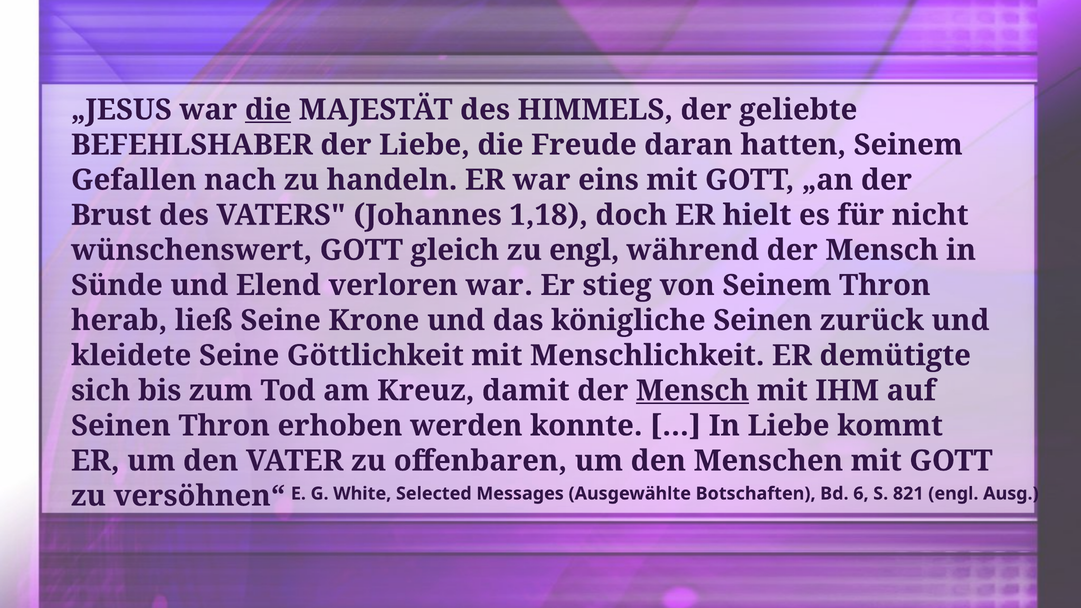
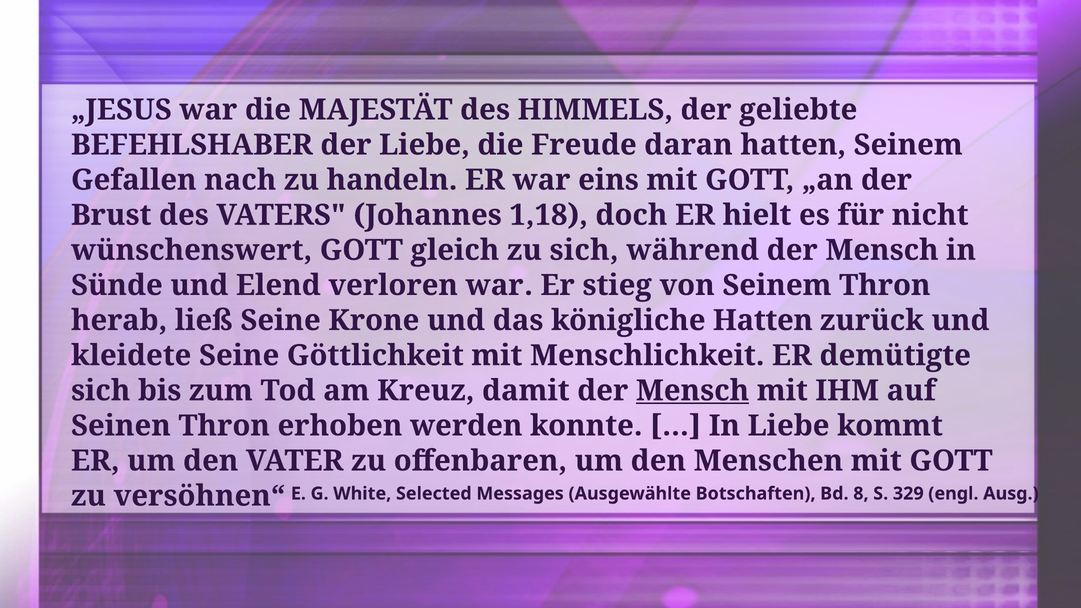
die underline: present -> none (268, 110)
zu engl: engl -> sich (584, 250)
königliche Seinen: Seinen -> Hatten (763, 320)
6: 6 -> 8 (861, 494)
821: 821 -> 329 (908, 494)
